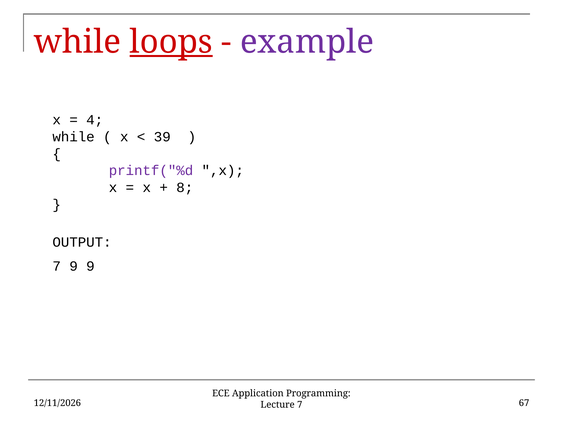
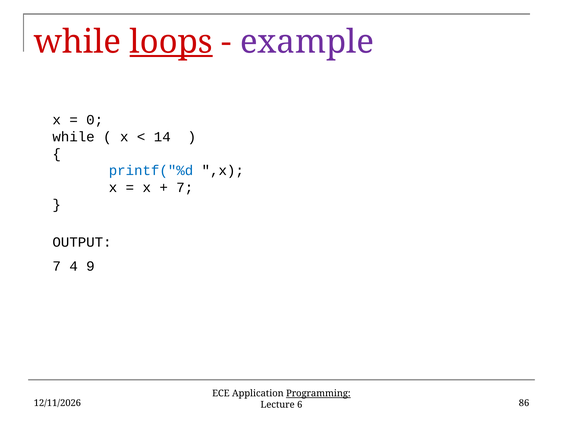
4: 4 -> 0 (95, 120)
39: 39 -> 14 (162, 137)
printf("%d colour: purple -> blue (151, 171)
8: 8 -> 7 (185, 188)
7 9: 9 -> 4 (74, 266)
Programming underline: none -> present (318, 394)
67: 67 -> 86 (524, 403)
Lecture 7: 7 -> 6 (300, 405)
